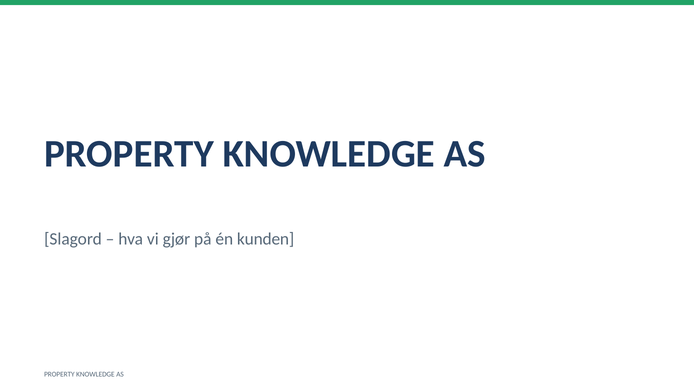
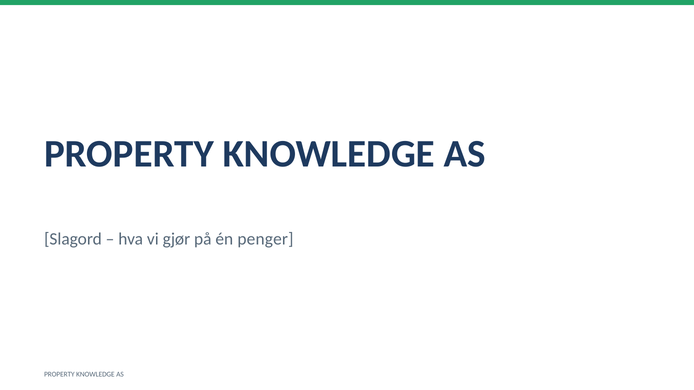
kunden: kunden -> penger (265, 239)
